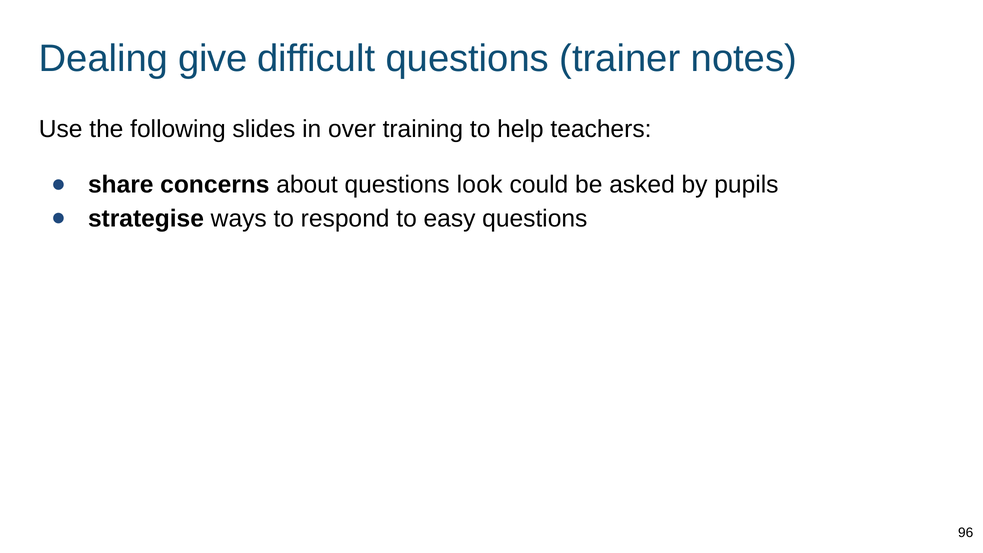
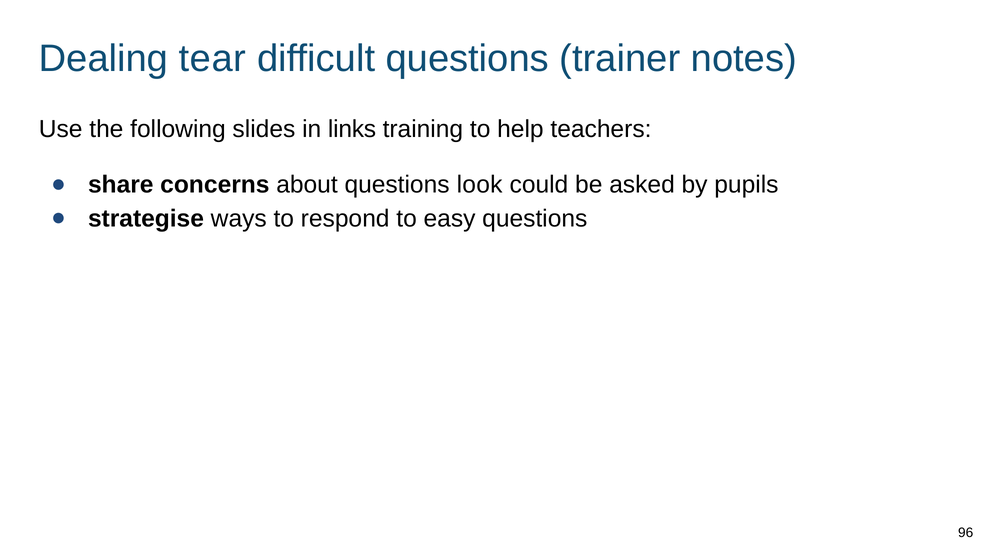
give: give -> tear (212, 59)
over: over -> links (352, 129)
